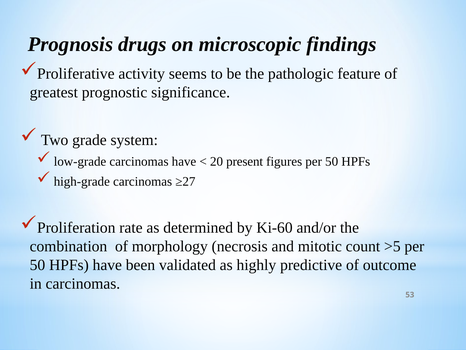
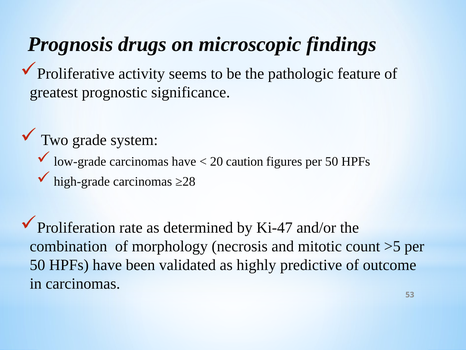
present: present -> caution (245, 161)
≥27: ≥27 -> ≥28 (185, 181)
Ki-60: Ki-60 -> Ki-47 (274, 227)
